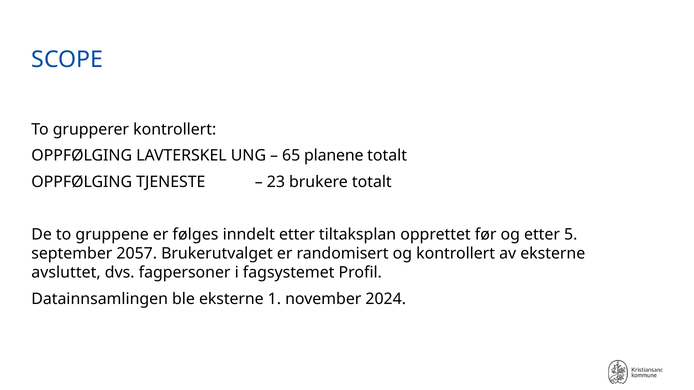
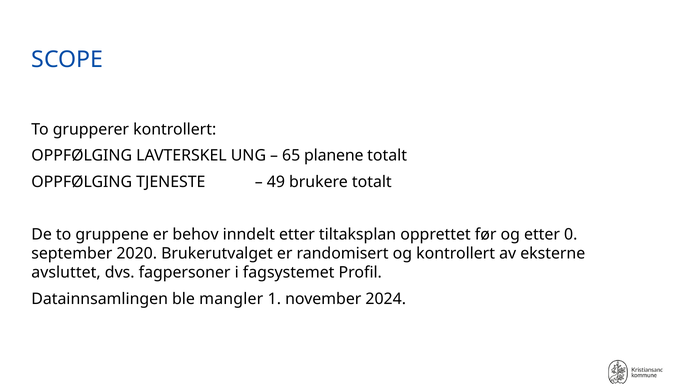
23: 23 -> 49 (276, 182)
følges: følges -> behov (196, 235)
5: 5 -> 0 (571, 235)
2057: 2057 -> 2020 (137, 254)
ble eksterne: eksterne -> mangler (231, 299)
